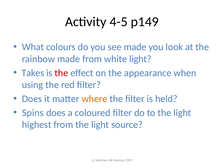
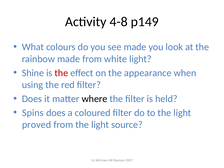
4-5: 4-5 -> 4-8 (119, 22)
Takes: Takes -> Shine (33, 73)
where colour: orange -> black (95, 99)
highest: highest -> proved (37, 125)
